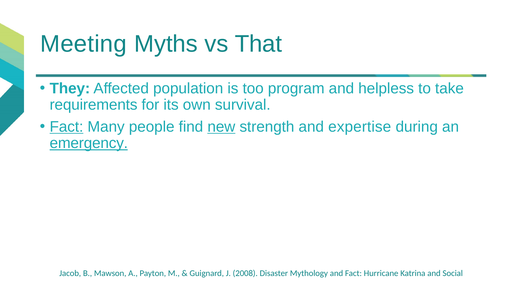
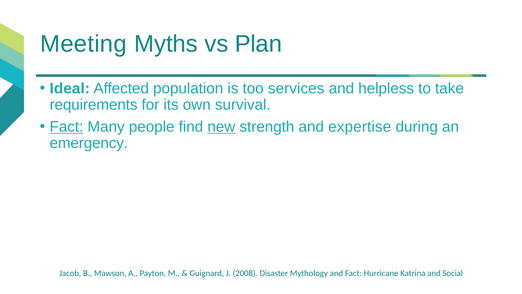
That: That -> Plan (258, 44)
They: They -> Ideal (70, 88)
program: program -> services (296, 88)
emergency underline: present -> none (89, 143)
